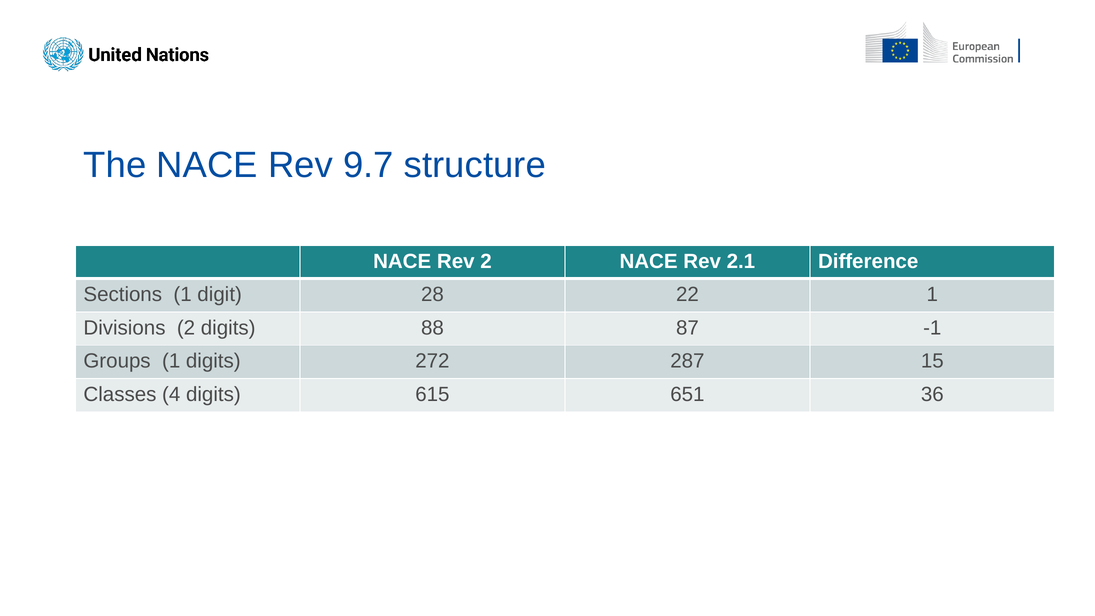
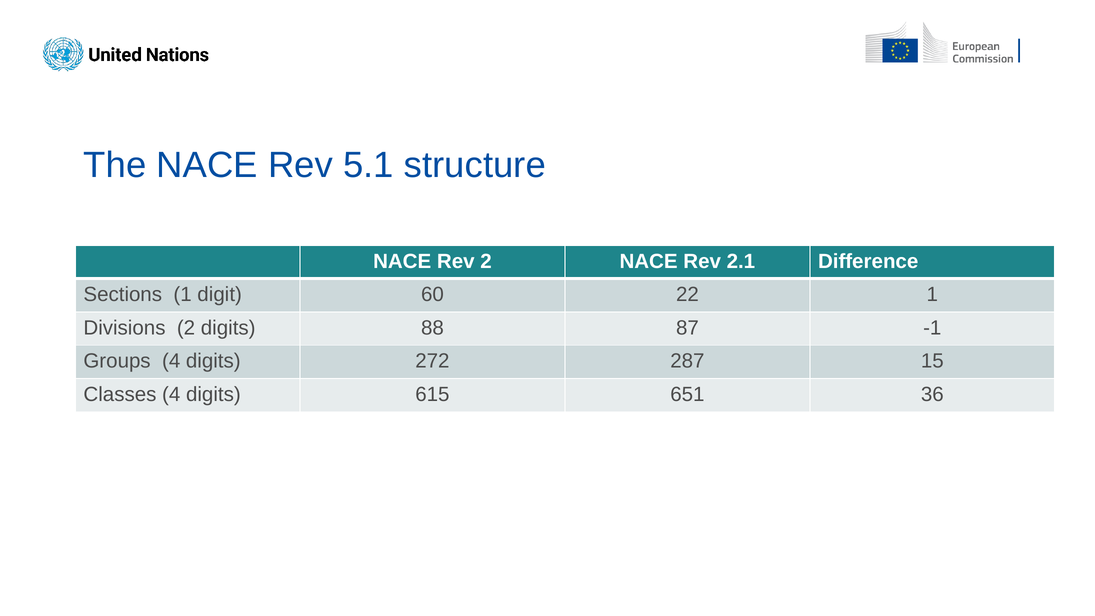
9.7: 9.7 -> 5.1 (368, 165)
28: 28 -> 60 (432, 295)
Groups 1: 1 -> 4 (171, 361)
